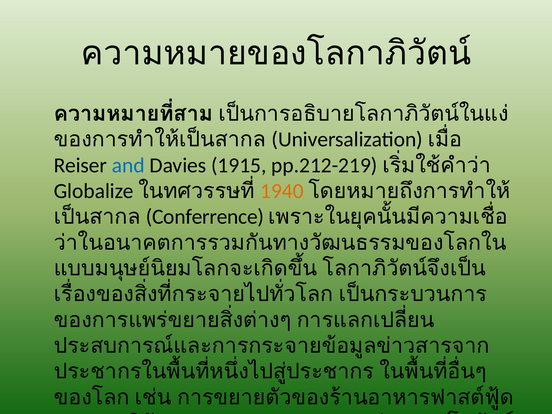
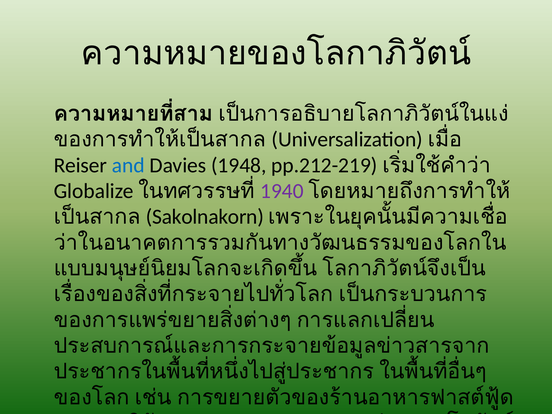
1915: 1915 -> 1948 (239, 165)
1940 colour: orange -> purple (282, 191)
Conferrence: Conferrence -> Sakolnakorn (205, 217)
